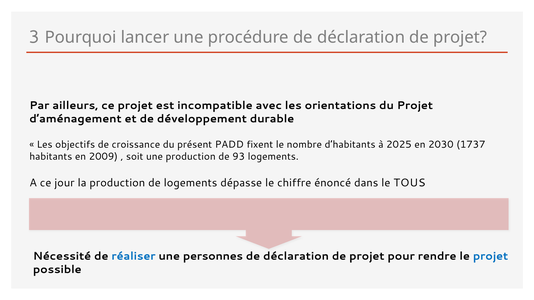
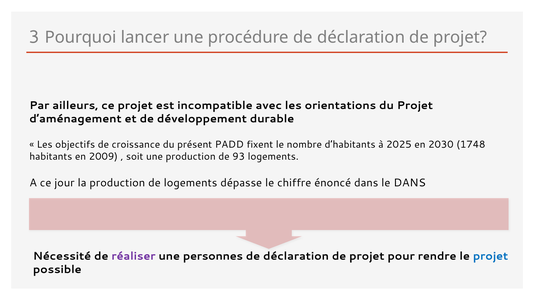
1737: 1737 -> 1748 (471, 145)
le TOUS: TOUS -> DANS (410, 183)
réaliser colour: blue -> purple (133, 256)
